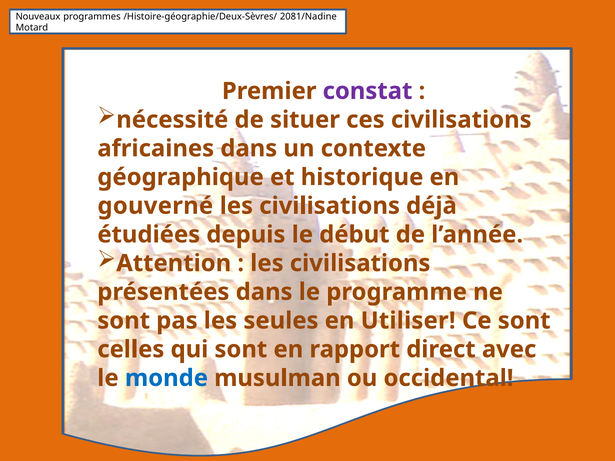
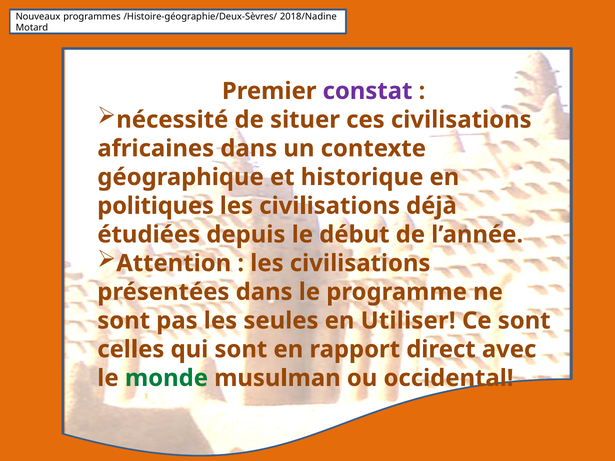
2081/Nadine: 2081/Nadine -> 2018/Nadine (308, 17)
gouverné: gouverné -> politiques (156, 206)
monde colour: blue -> green (166, 378)
